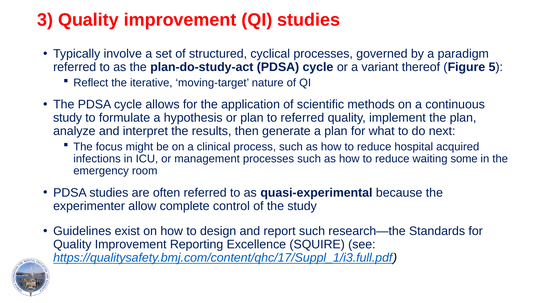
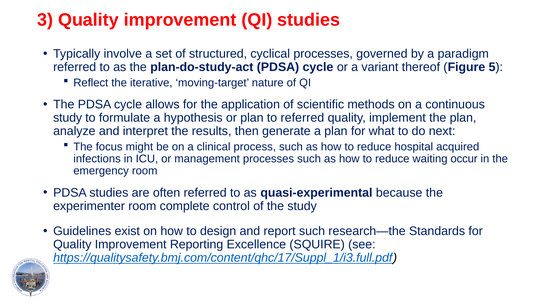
some: some -> occur (464, 159)
experimenter allow: allow -> room (142, 206)
